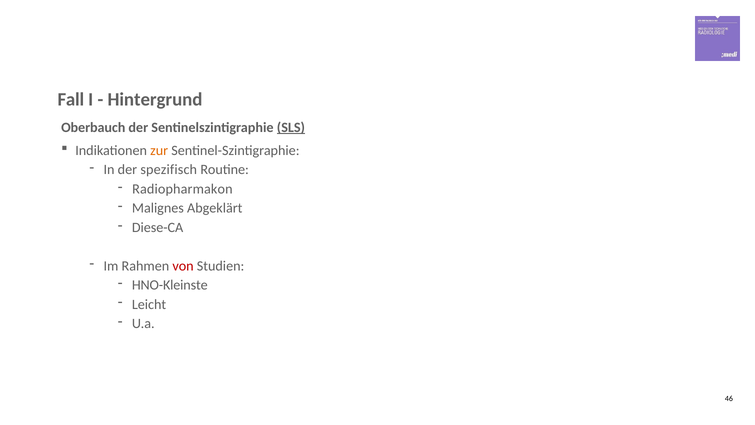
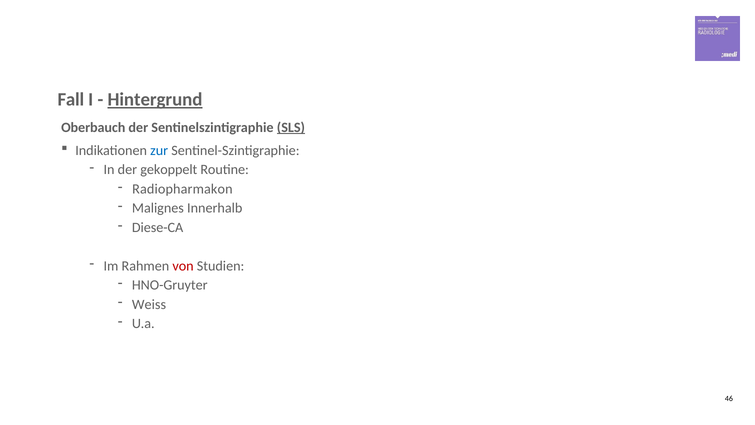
Hintergrund underline: none -> present (155, 100)
zur colour: orange -> blue (159, 150)
spezifisch: spezifisch -> gekoppelt (169, 170)
Abgeklärt: Abgeklärt -> Innerhalb (215, 208)
HNO-Kleinste: HNO-Kleinste -> HNO-Gruyter (170, 285)
Leicht: Leicht -> Weiss (149, 304)
